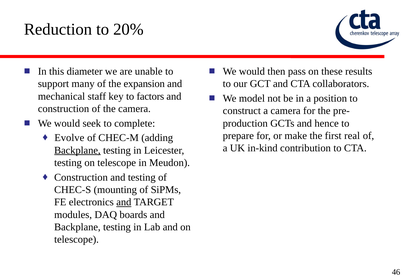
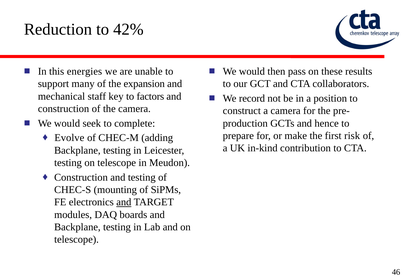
20%: 20% -> 42% (128, 29)
diameter: diameter -> energies (84, 71)
model: model -> record (252, 98)
real: real -> risk (352, 136)
Backplane underline: present -> none (77, 150)
